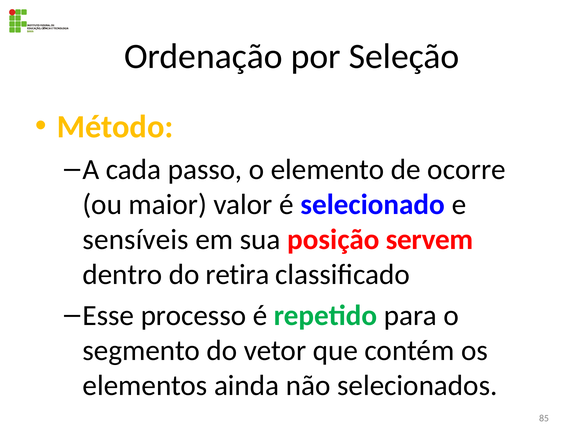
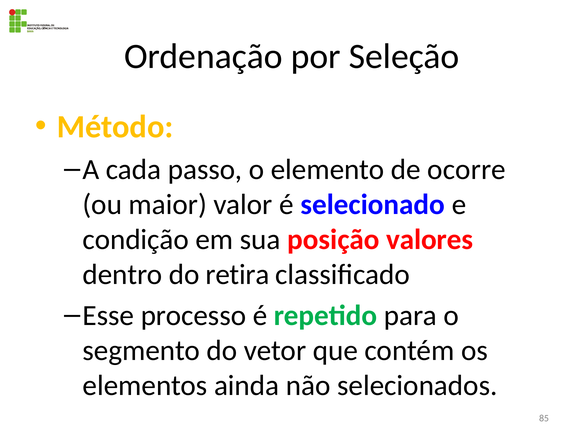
sensíveis: sensíveis -> condição (136, 240)
servem: servem -> valores (430, 240)
